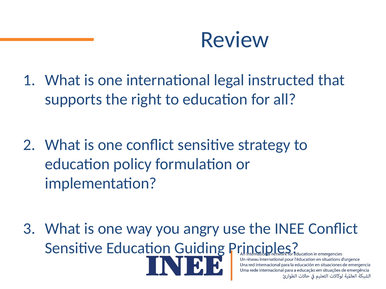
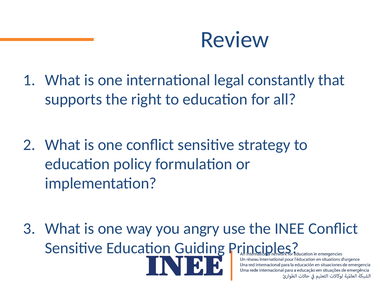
instructed: instructed -> constantly (281, 80)
